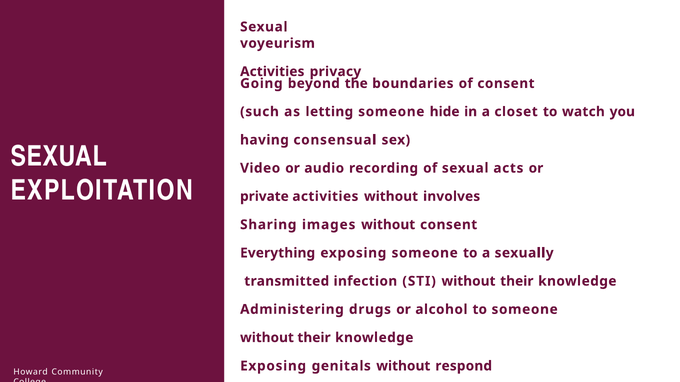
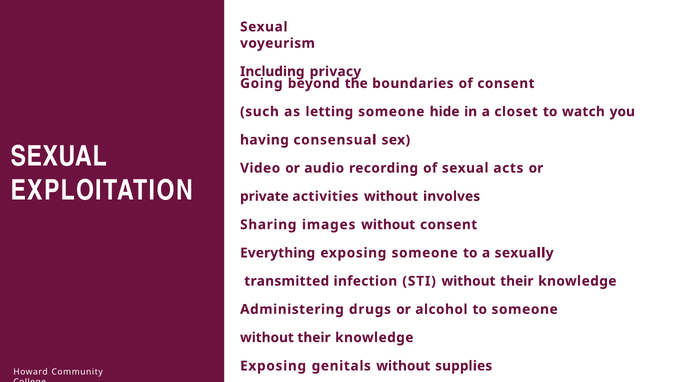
Activities: Activities -> Including (272, 72)
respond: respond -> supplies (464, 366)
